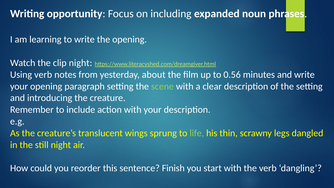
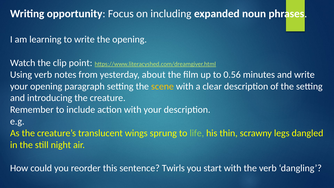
clip night: night -> point (81, 63)
scene colour: light green -> yellow (162, 86)
Finish: Finish -> Twirls (173, 168)
